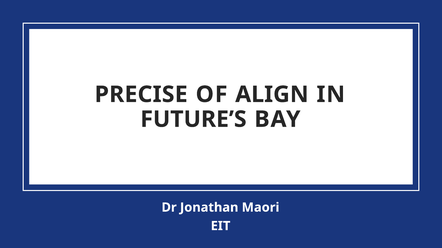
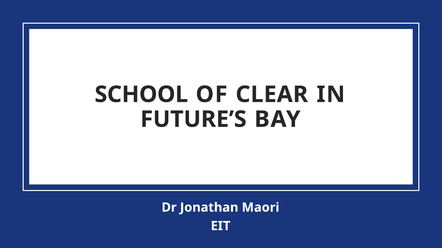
PRECISE: PRECISE -> SCHOOL (141, 95)
ALIGN: ALIGN -> CLEAR (272, 95)
